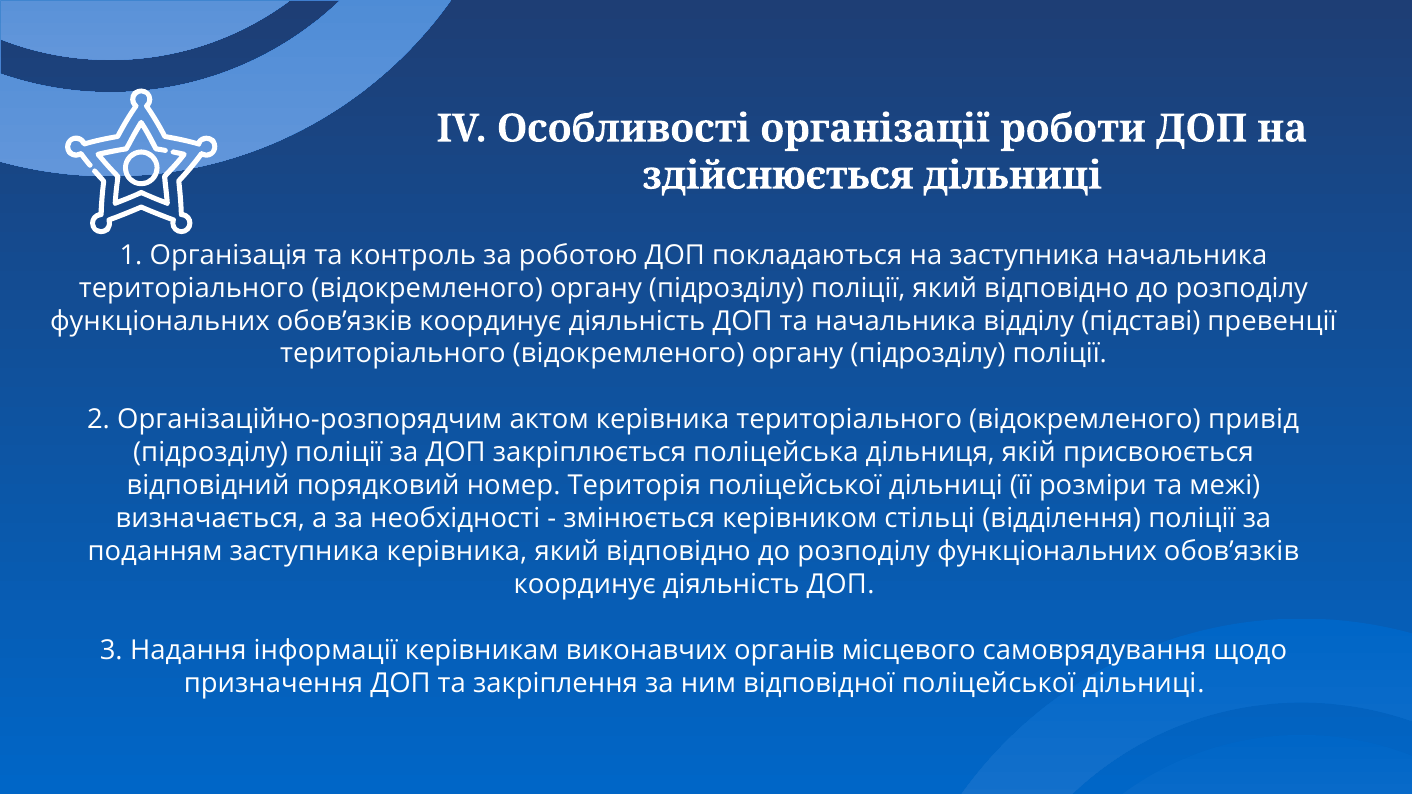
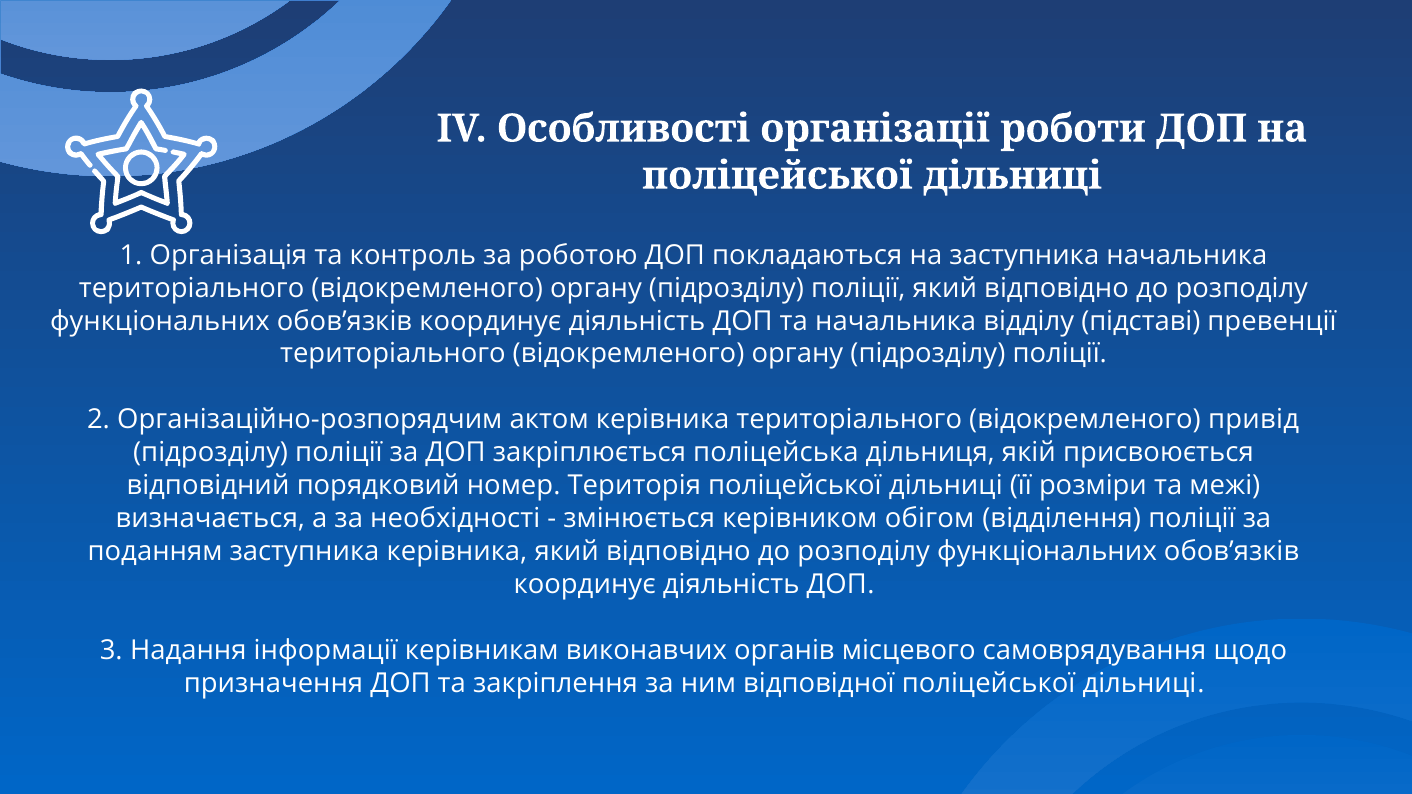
здійснюється: здійснюється -> поліцейської (777, 176)
стільці: стільці -> обігом (930, 519)
